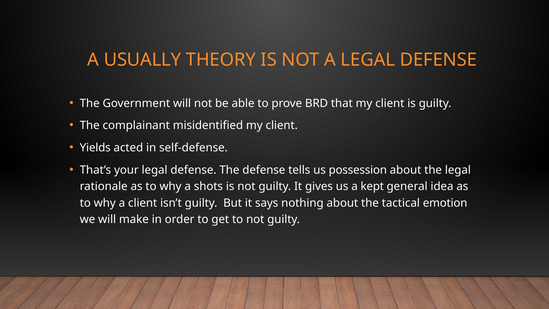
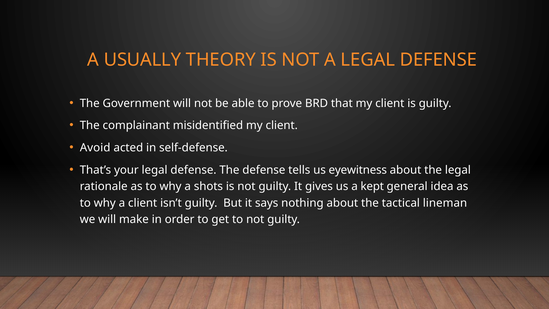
Yields: Yields -> Avoid (95, 148)
possession: possession -> eyewitness (358, 170)
emotion: emotion -> lineman (445, 203)
